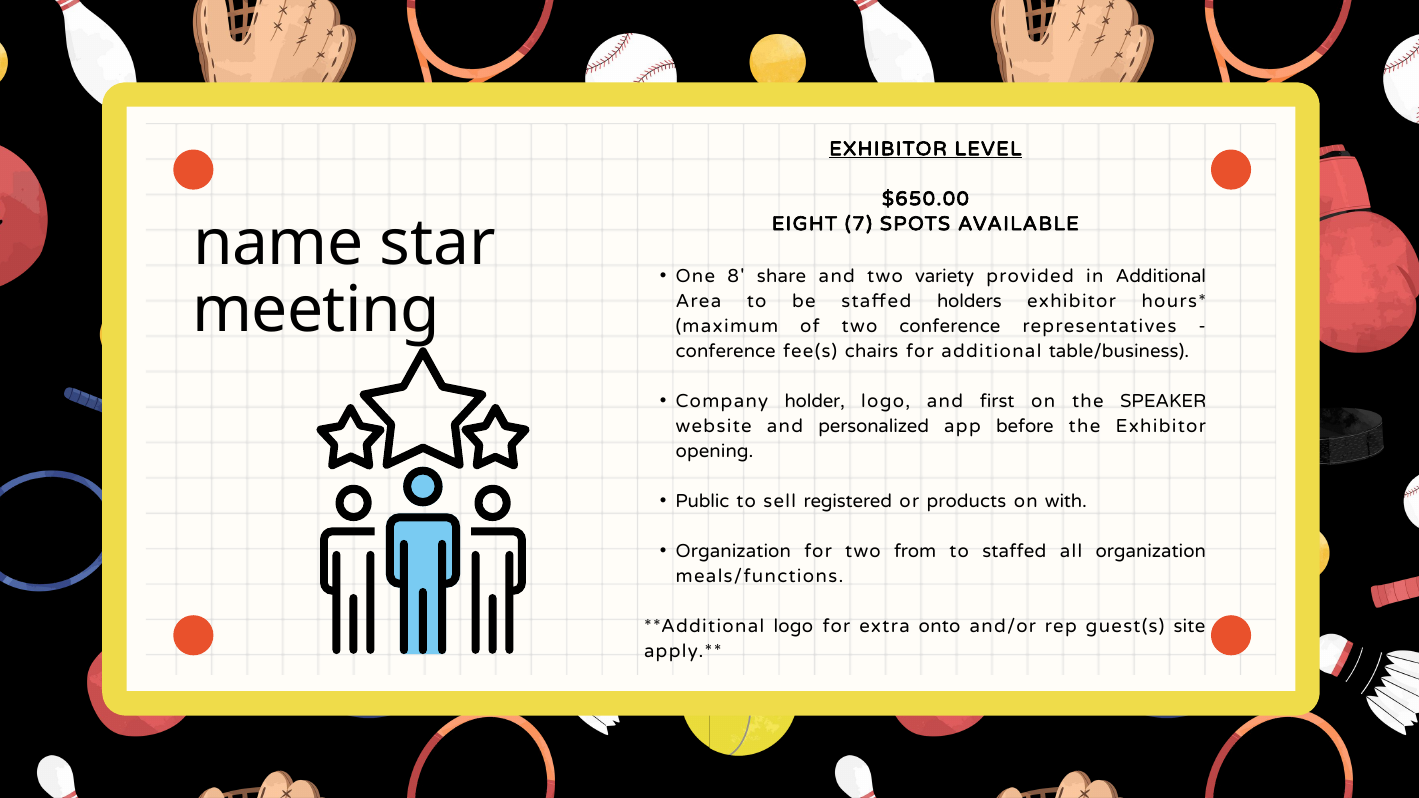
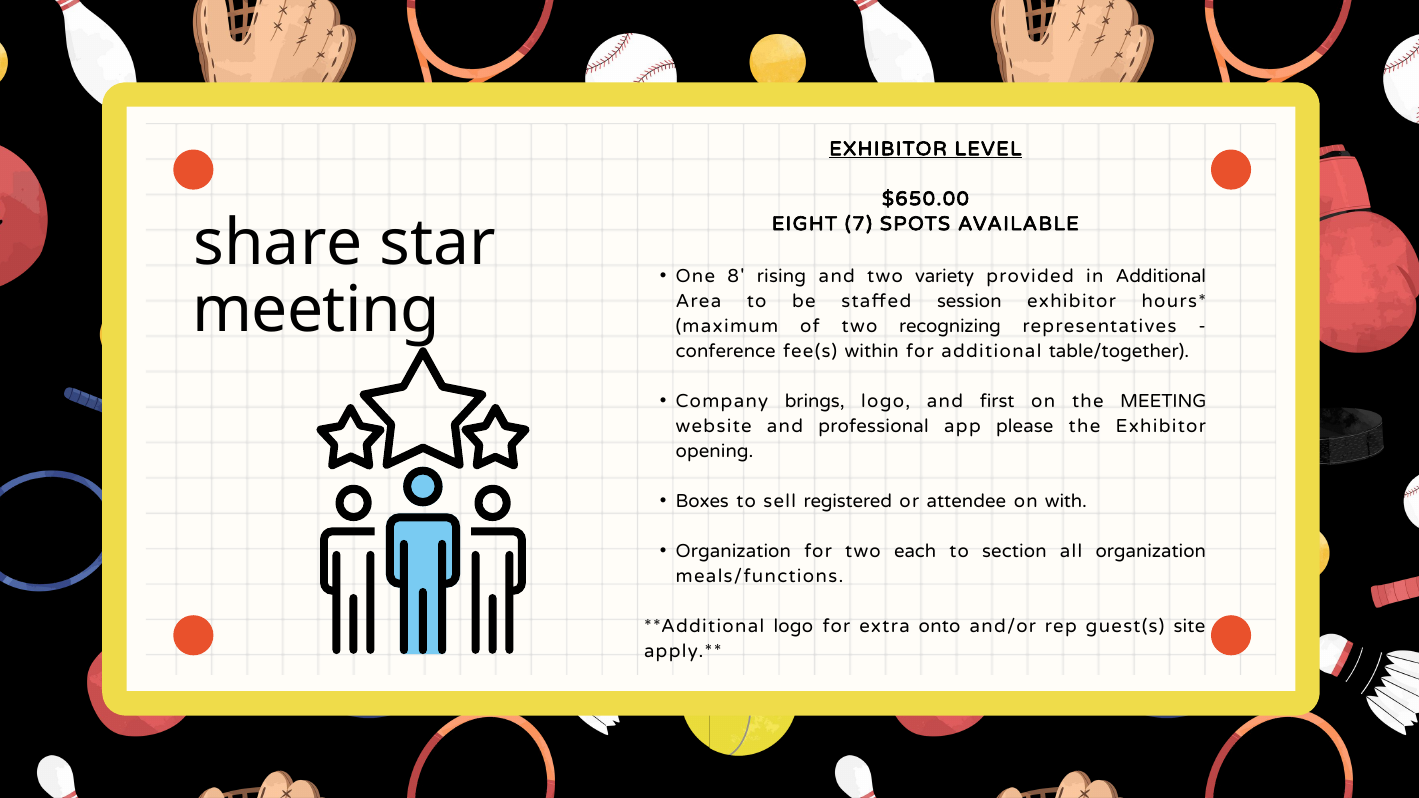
name: name -> share (278, 244)
share: share -> rising (782, 276)
holders: holders -> session (969, 301)
two conference: conference -> recognizing (950, 326)
chairs: chairs -> within (872, 351)
table/business: table/business -> table/together (1119, 351)
holder: holder -> brings (815, 401)
the SPEAKER: SPEAKER -> MEETING (1163, 401)
personalized: personalized -> professional (874, 426)
before: before -> please (1025, 426)
Public: Public -> Boxes (702, 501)
products: products -> attendee (966, 501)
from: from -> each (915, 551)
to staffed: staffed -> section (1014, 551)
